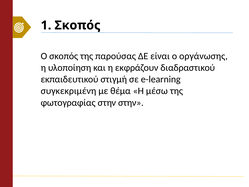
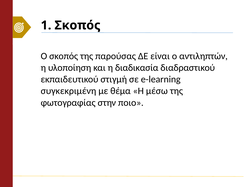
οργάνωσης: οργάνωσης -> αντιληπτών (203, 56)
εκφράζουν: εκφράζουν -> διαδικασία (137, 68)
στην στην: στην -> ποιο (131, 102)
